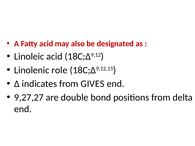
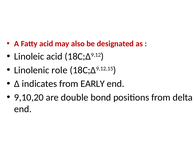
GIVES: GIVES -> EARLY (93, 84)
9,27,27: 9,27,27 -> 9,10,20 (29, 98)
